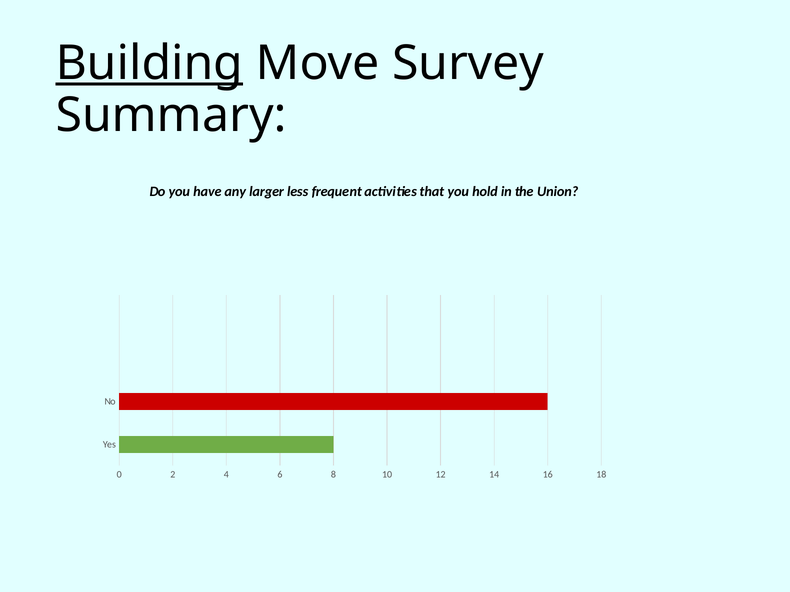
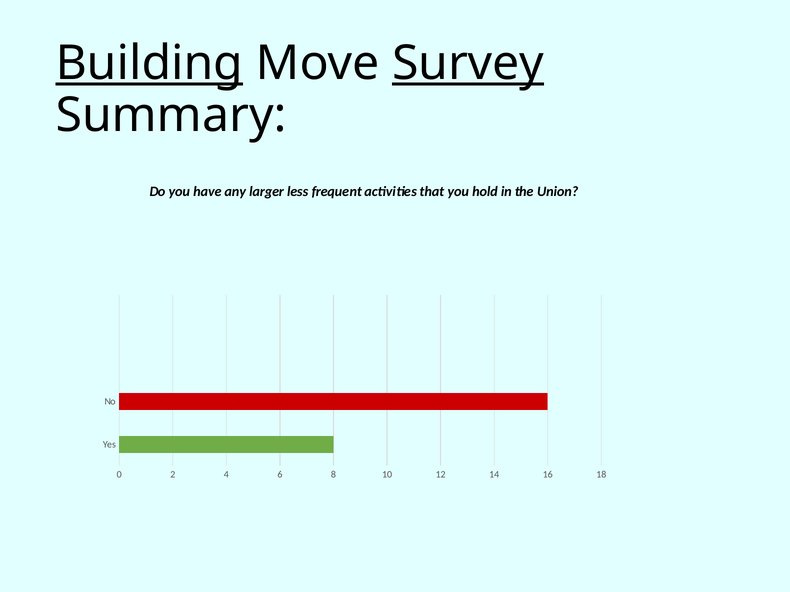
Survey underline: none -> present (468, 63)
